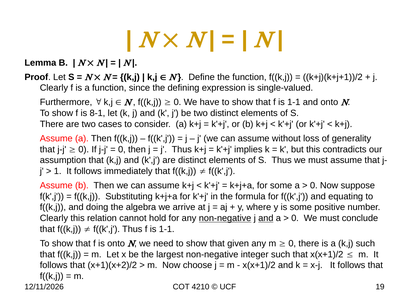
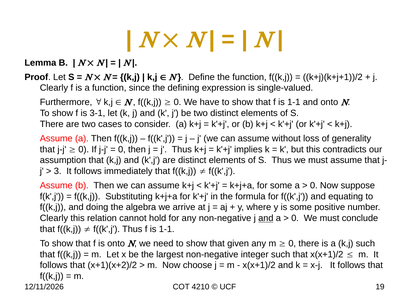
8-1: 8-1 -> 3-1 (97, 113)
1: 1 -> 3 (58, 171)
non-negative underline: present -> none (225, 218)
